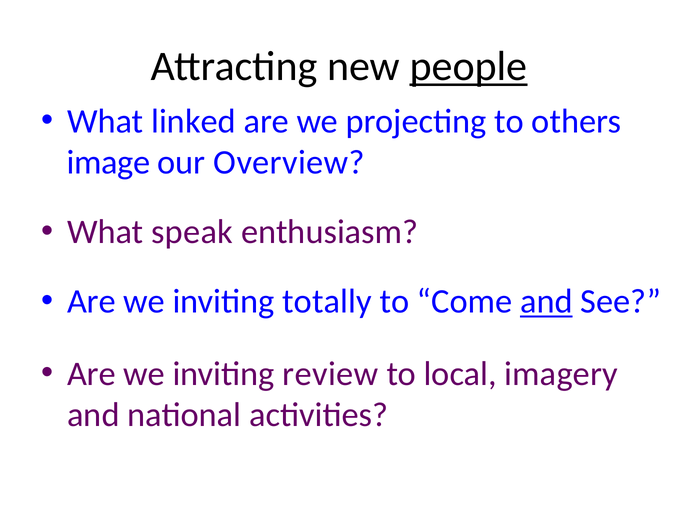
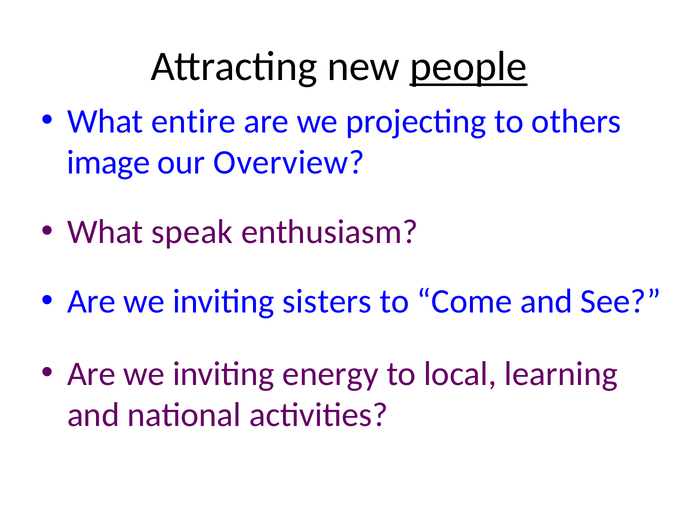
linked: linked -> entire (193, 121)
totally: totally -> sisters (327, 302)
and underline: present -> none (546, 302)
review: review -> energy (331, 374)
imagery: imagery -> learning (561, 374)
